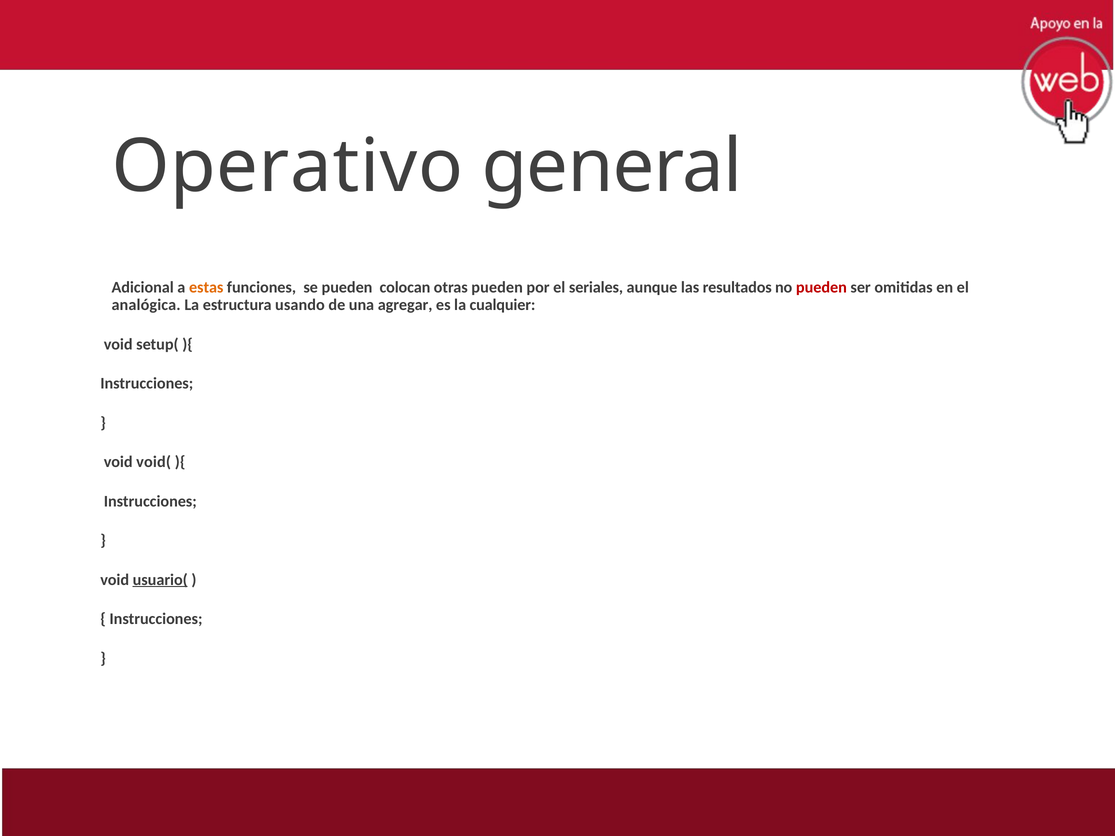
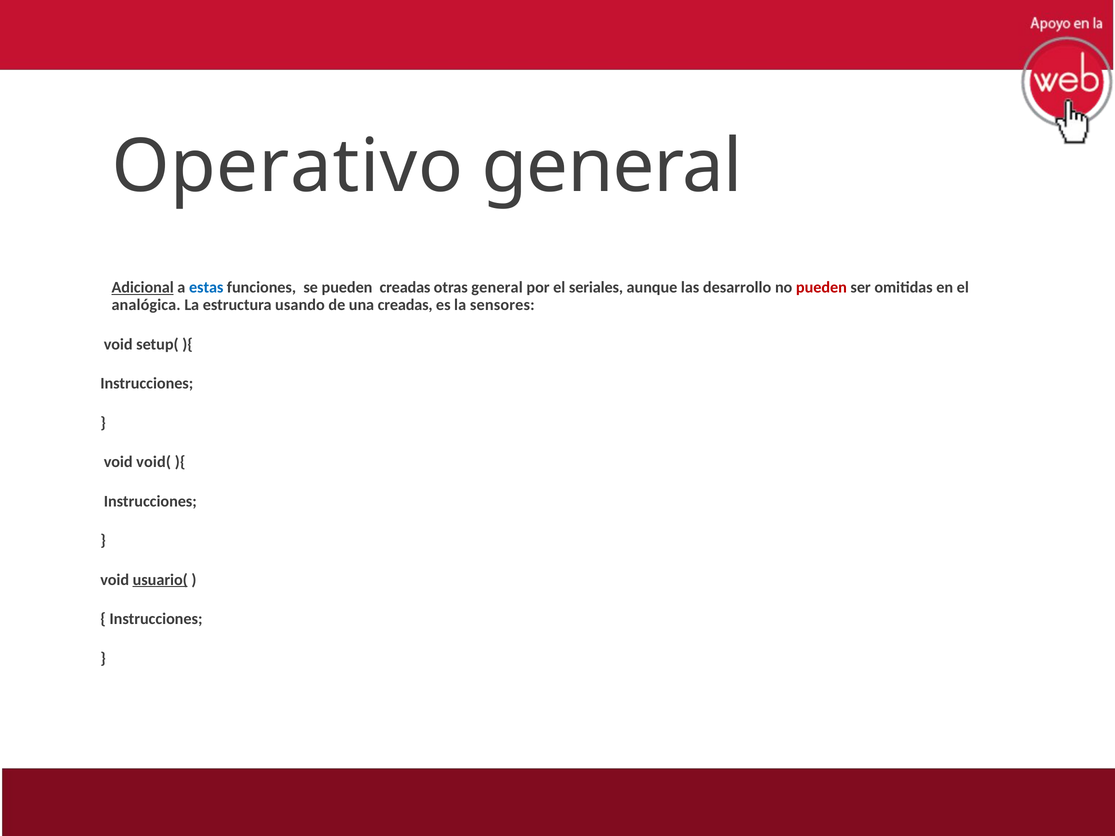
Adicional underline: none -> present (143, 288)
estas colour: orange -> blue (206, 288)
pueden colocan: colocan -> creadas (405, 288)
otras pueden: pueden -> general (497, 288)
resultados: resultados -> desarrollo (737, 288)
una agregar: agregar -> creadas (405, 305)
cualquier: cualquier -> sensores (502, 305)
